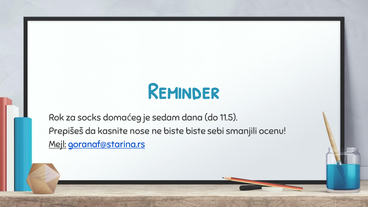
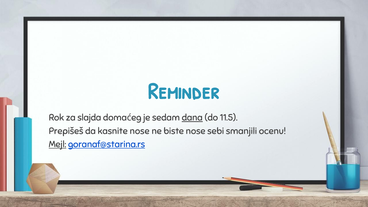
socks: socks -> slajda (89, 118)
dana underline: none -> present (192, 118)
biste biste: biste -> nose (196, 131)
